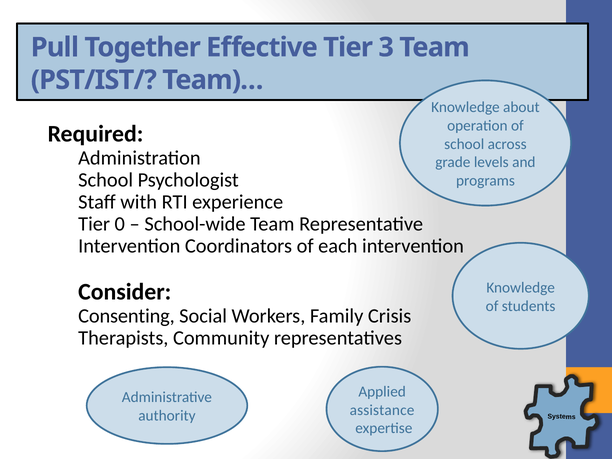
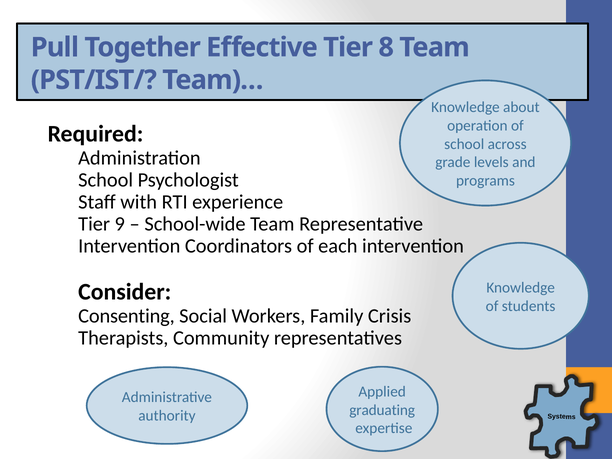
3: 3 -> 8 (386, 47)
0: 0 -> 9 (120, 224)
assistance: assistance -> graduating (382, 410)
